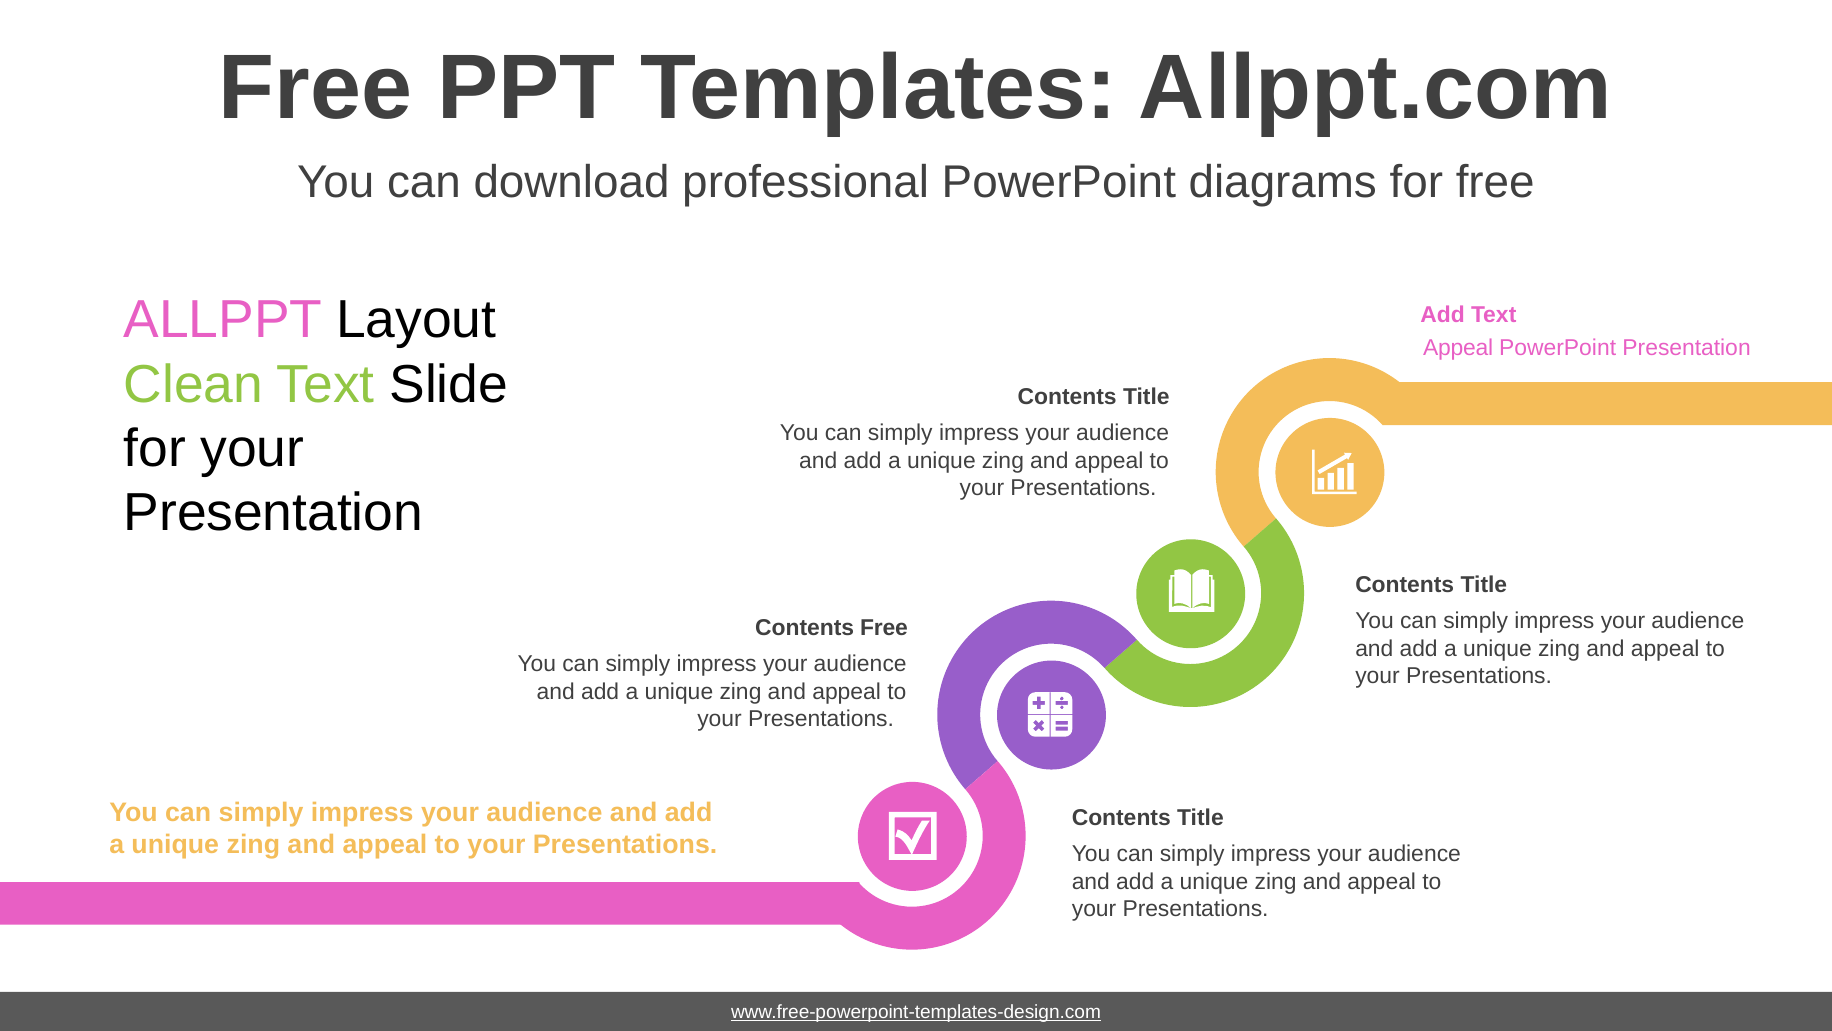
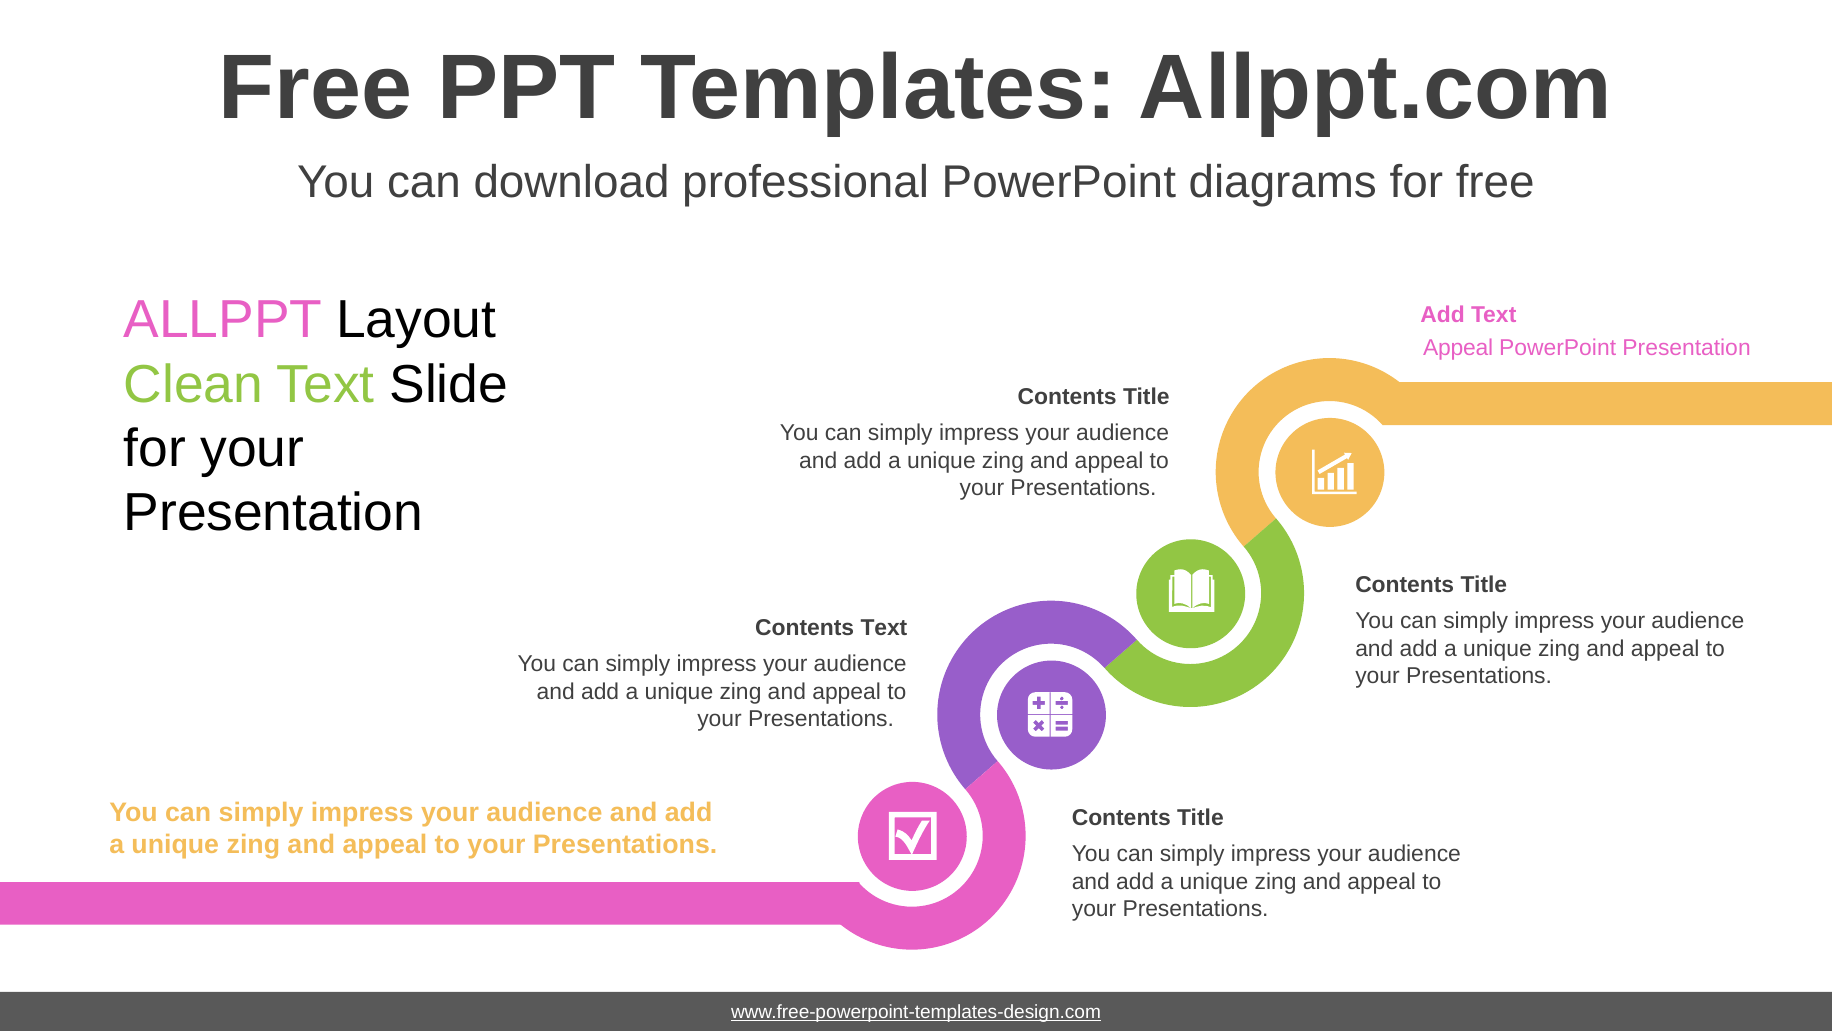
Contents Free: Free -> Text (884, 627)
